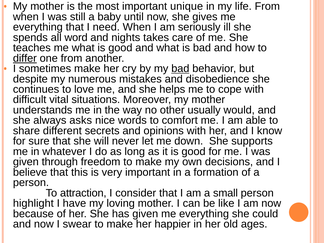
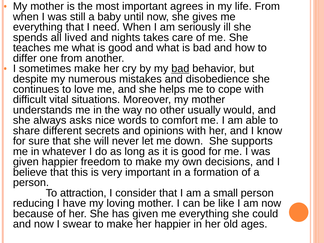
unique: unique -> agrees (187, 6)
word: word -> lived (76, 37)
differ underline: present -> none (25, 58)
given through: through -> happier (60, 162)
highlight: highlight -> reducing (33, 203)
